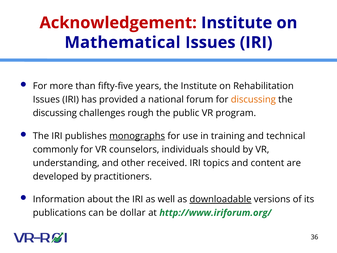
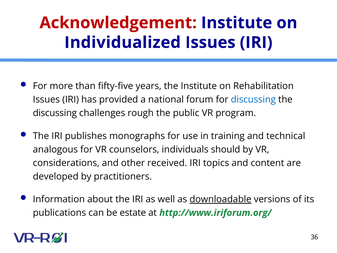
Mathematical: Mathematical -> Individualized (123, 42)
discussing colour: orange -> blue (253, 100)
monographs underline: present -> none (137, 136)
commonly: commonly -> analogous (55, 149)
understanding: understanding -> considerations (66, 163)
dollar: dollar -> estate (133, 213)
